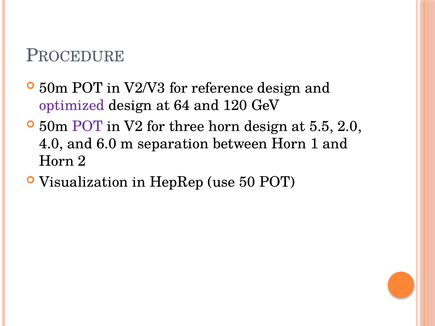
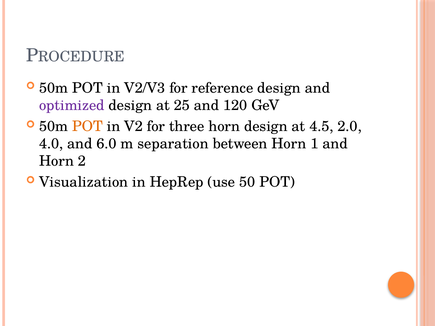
64: 64 -> 25 (182, 105)
POT colour: purple -> orange (87, 126)
5.5: 5.5 -> 4.5 (321, 126)
